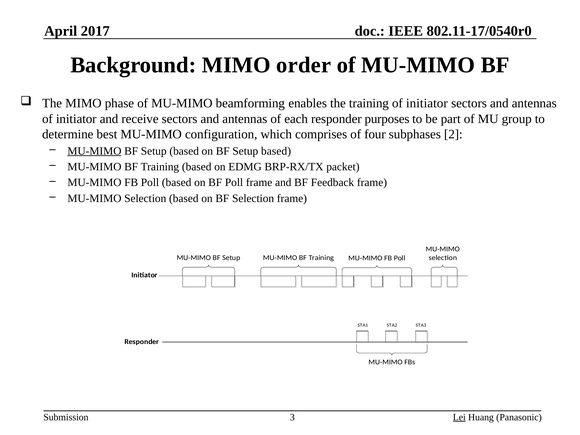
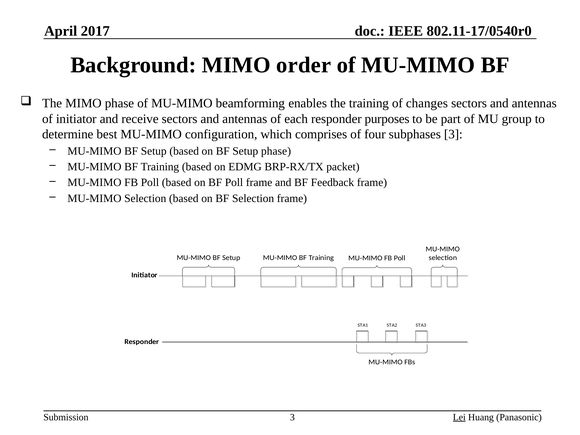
training of initiator: initiator -> changes (427, 103)
subphases 2: 2 -> 3 (453, 134)
MU-MIMO underline: present -> none (94, 151)
on BF Setup based: based -> phase (276, 151)
